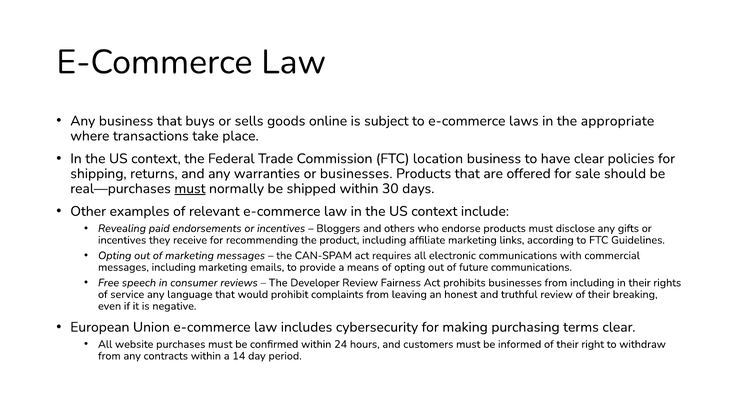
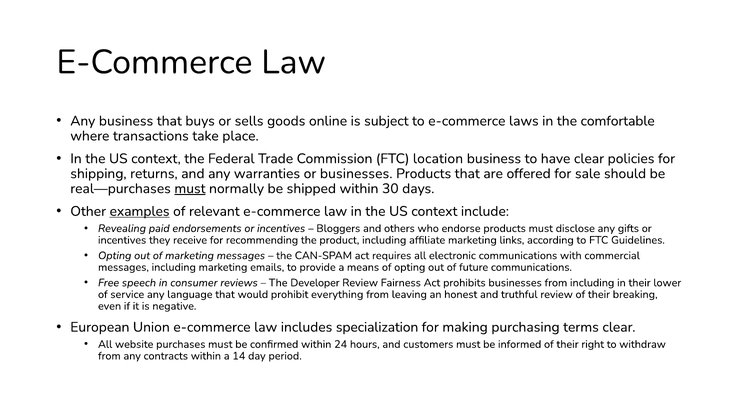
appropriate: appropriate -> comfortable (618, 121)
examples underline: none -> present (140, 211)
rights: rights -> lower (667, 283)
complaints: complaints -> everything (337, 295)
cybersecurity: cybersecurity -> specialization (377, 327)
